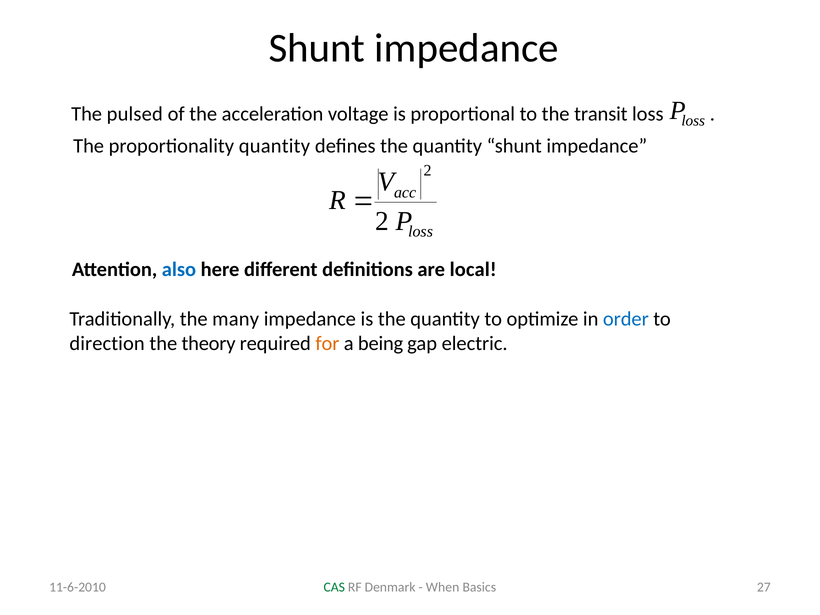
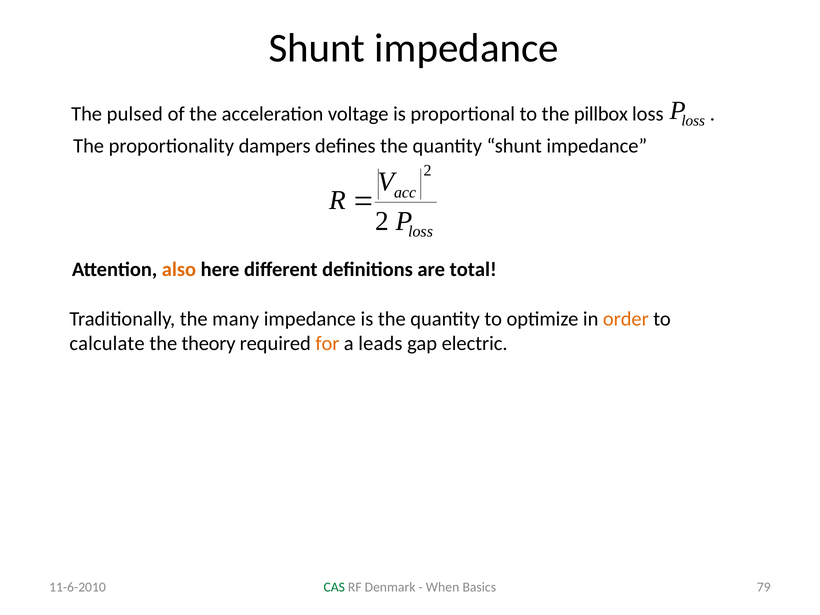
transit: transit -> pillbox (601, 114)
proportionality quantity: quantity -> dampers (275, 146)
also colour: blue -> orange (179, 270)
local: local -> total (473, 270)
order colour: blue -> orange (626, 319)
direction: direction -> calculate (107, 343)
being: being -> leads (380, 343)
27: 27 -> 79 (764, 587)
